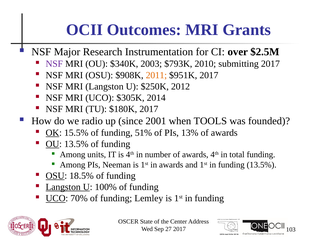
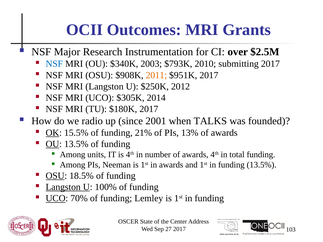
NSF colour: purple -> blue (54, 64)
TOOLS: TOOLS -> TALKS (210, 121)
51%: 51% -> 21% (143, 133)
